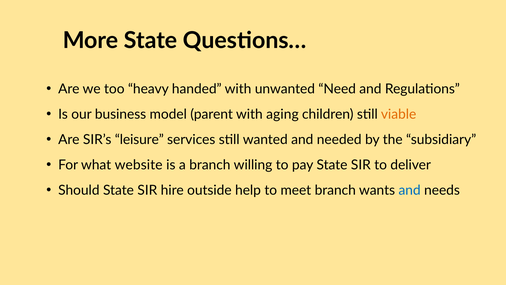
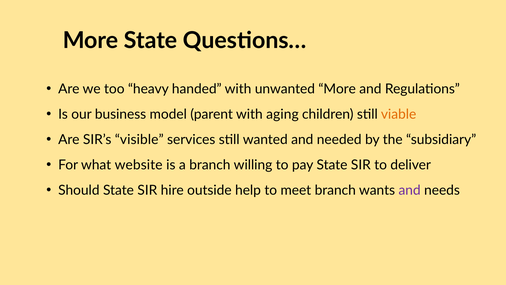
unwanted Need: Need -> More (337, 89)
leisure: leisure -> visible (139, 139)
and colour: blue -> purple (410, 190)
